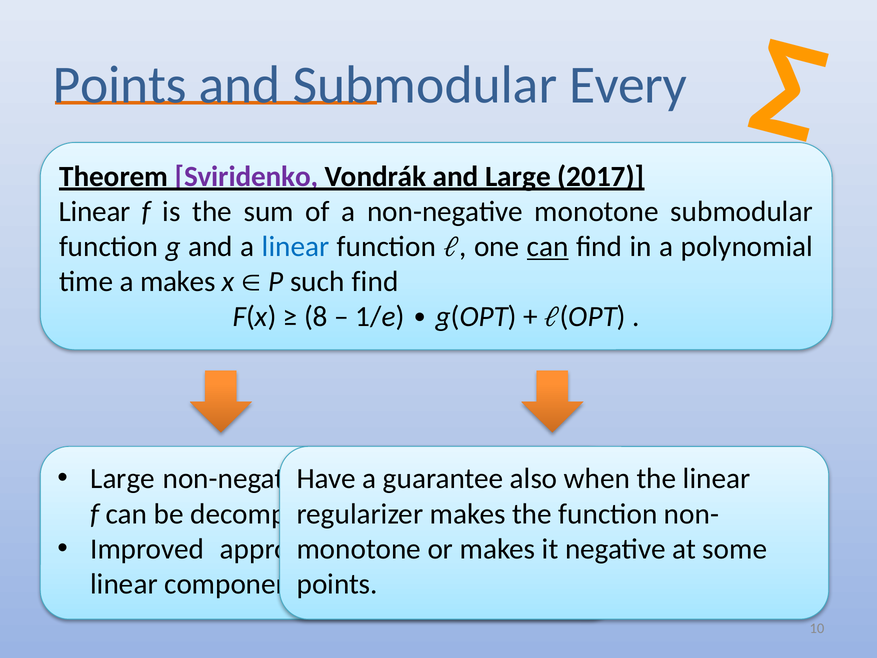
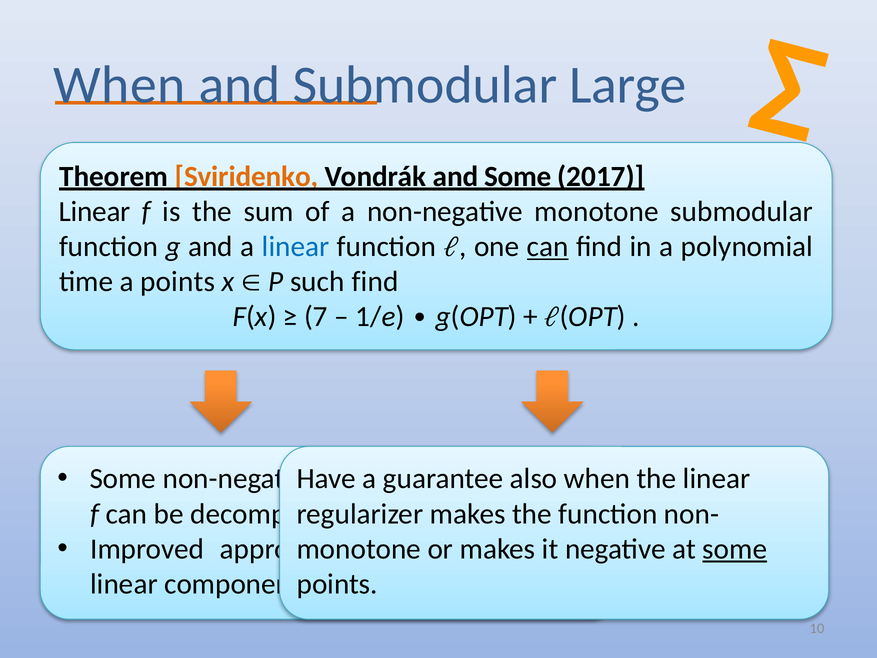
Points: Points -> When (119, 85)
Submodular Every: Every -> Large (628, 85)
Sviridenko colour: purple -> orange (247, 176)
and Large: Large -> Some (518, 176)
a makes: makes -> points (178, 282)
8: 8 -> 7 (316, 317)
Large: Large -> Some (123, 479)
some underline: none -> present (735, 549)
